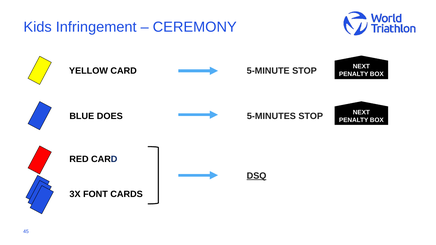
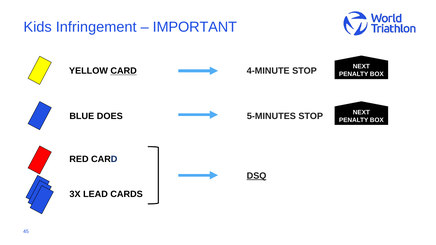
CEREMONY: CEREMONY -> IMPORTANT (195, 27)
CARD underline: none -> present (124, 71)
5-MINUTE: 5-MINUTE -> 4-MINUTE (268, 71)
FONT: FONT -> LEAD (95, 194)
